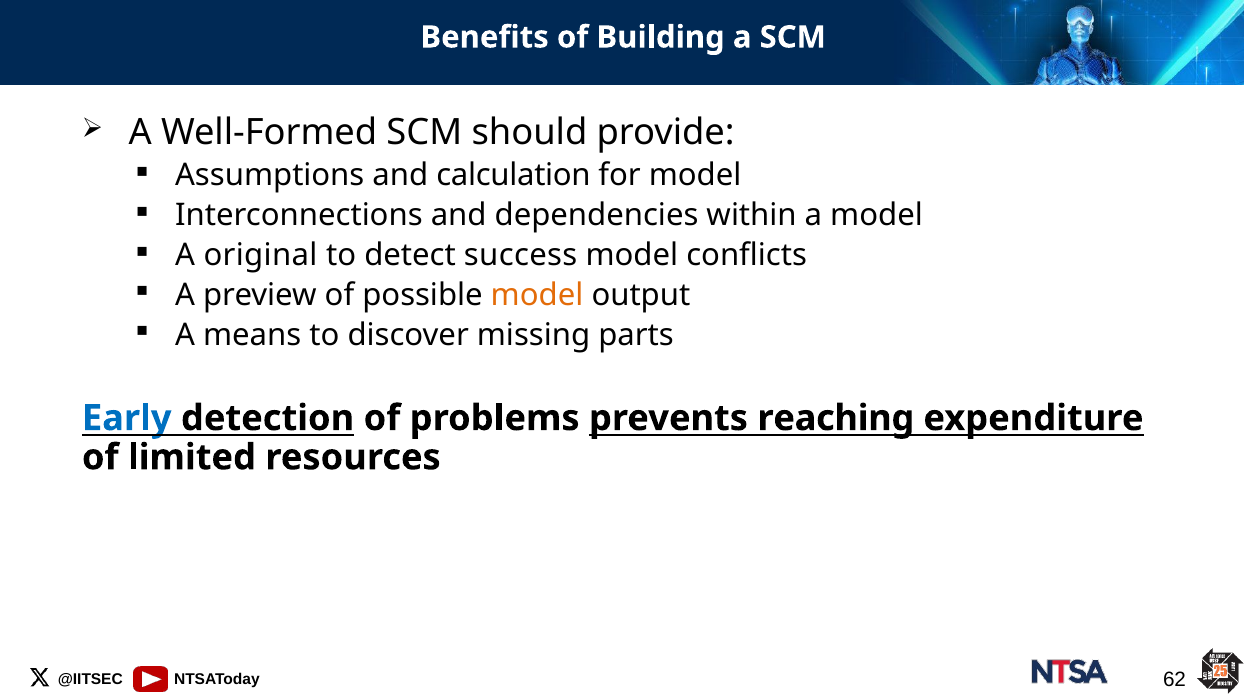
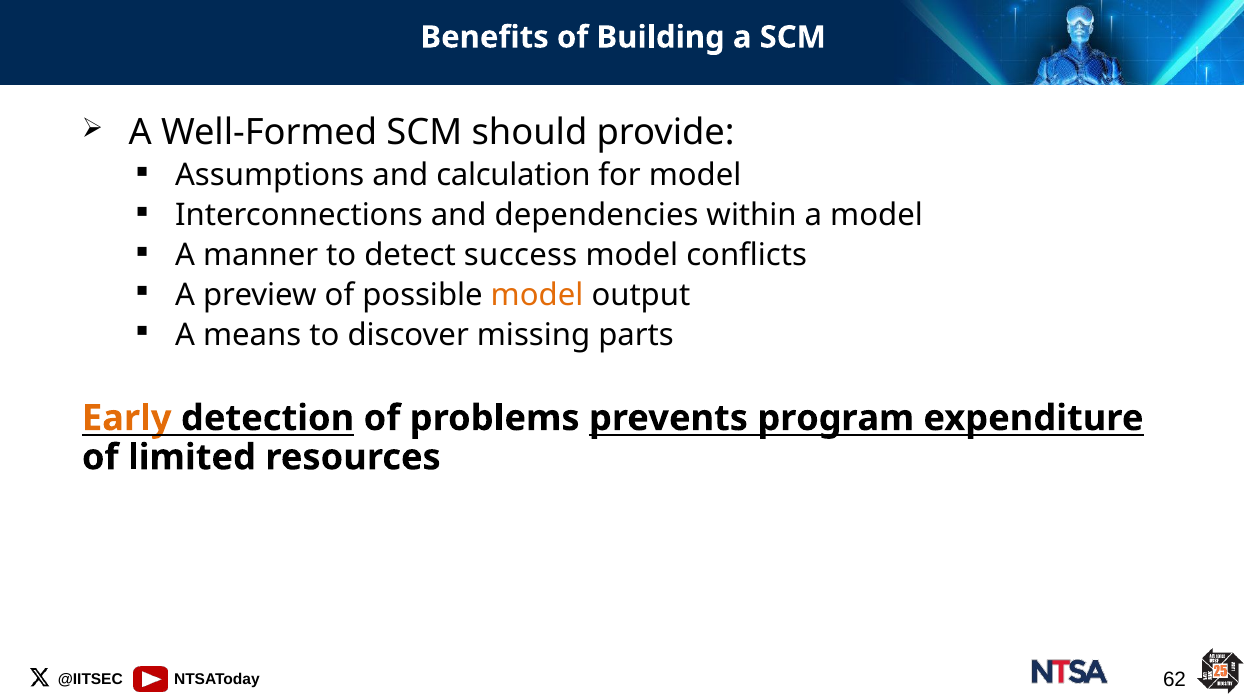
original: original -> manner (261, 255)
Early colour: blue -> orange (127, 418)
reaching: reaching -> program (836, 418)
